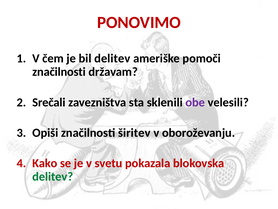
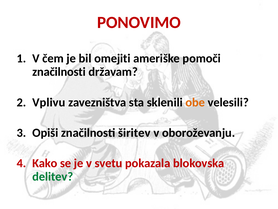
bil delitev: delitev -> omejiti (112, 58)
Srečali: Srečali -> Vplivu (49, 102)
obe colour: purple -> orange (195, 102)
